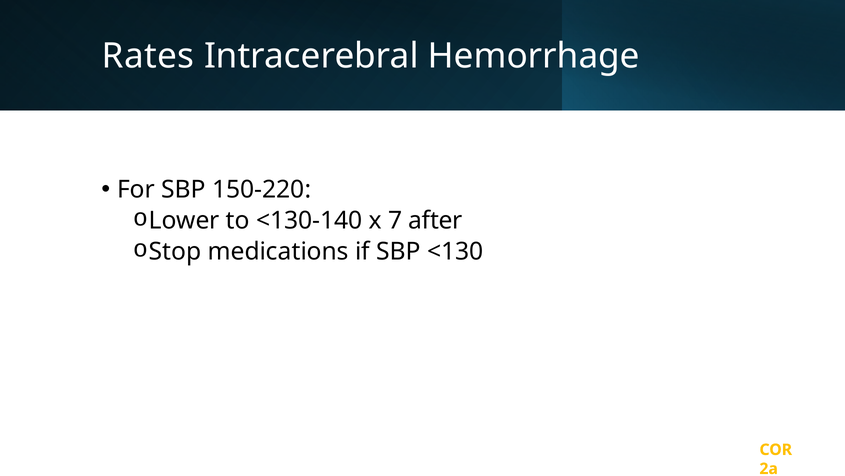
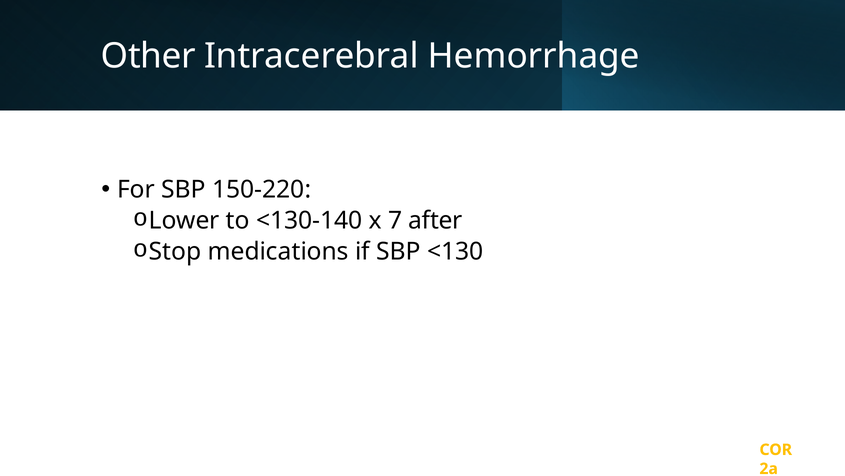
Rates: Rates -> Other (148, 56)
